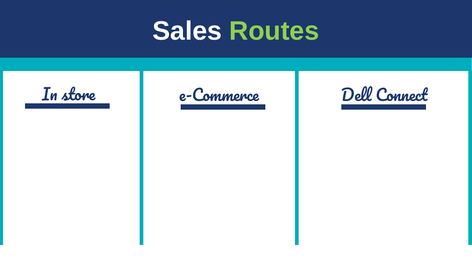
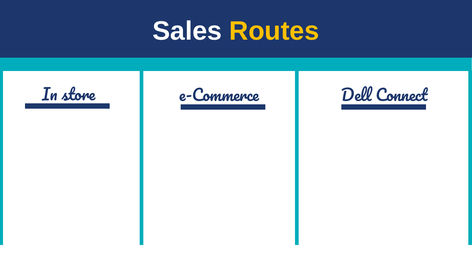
Routes colour: light green -> yellow (274, 31)
